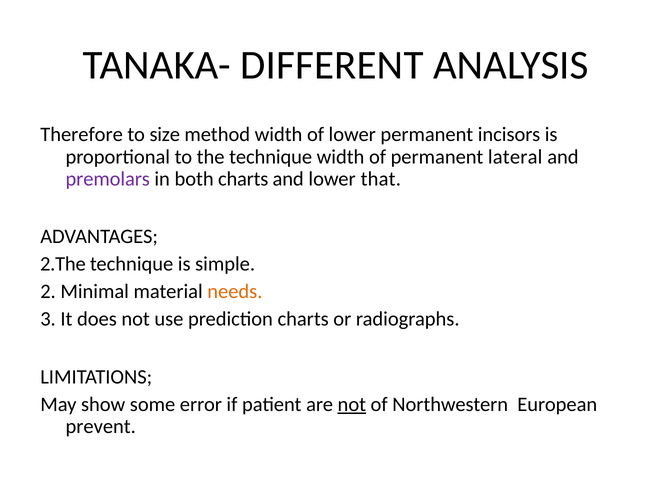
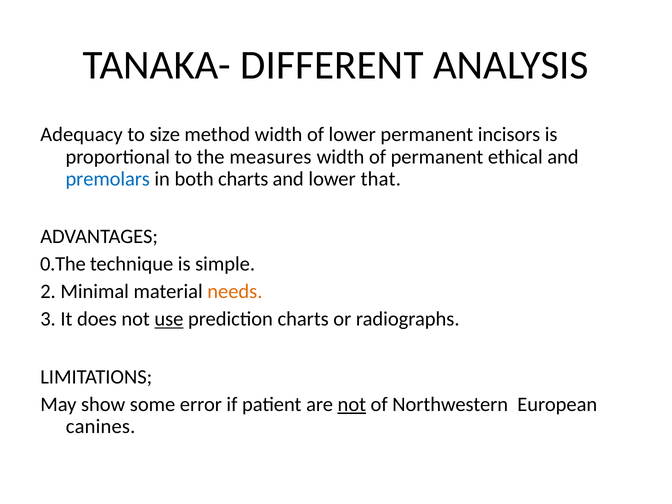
Therefore: Therefore -> Adequacy (82, 135)
the technique: technique -> measures (270, 157)
lateral: lateral -> ethical (515, 157)
premolars colour: purple -> blue (108, 179)
2.The: 2.The -> 0.The (63, 264)
use underline: none -> present (169, 319)
prevent: prevent -> canines (101, 426)
